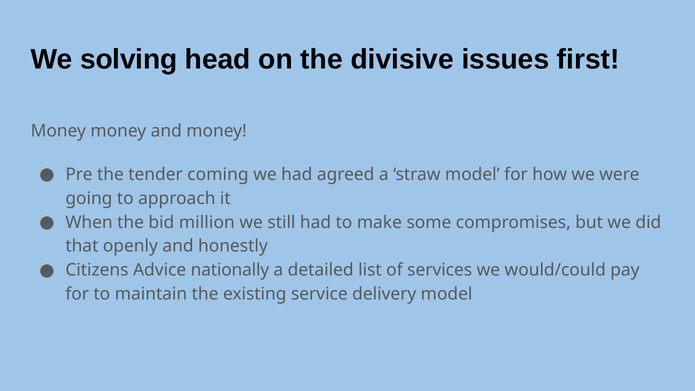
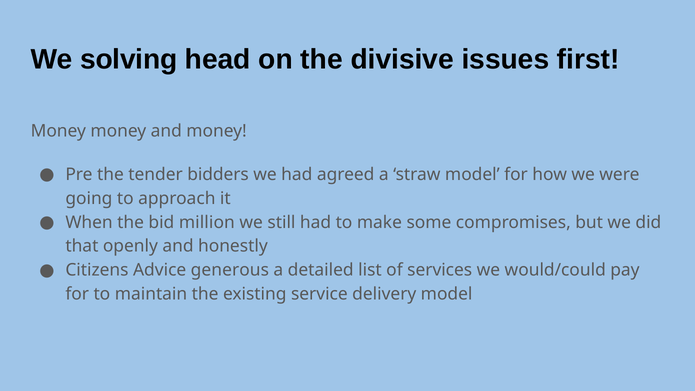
coming: coming -> bidders (218, 174)
nationally: nationally -> generous (230, 270)
